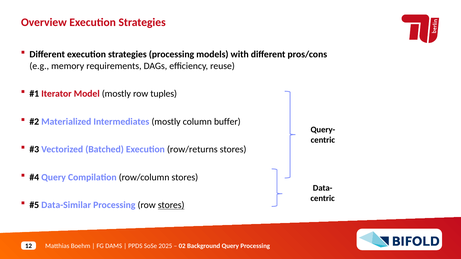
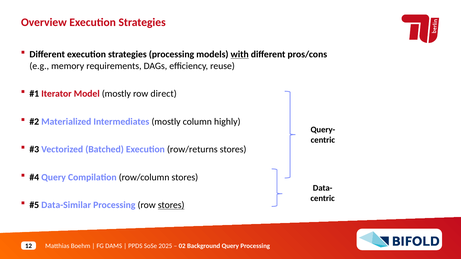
with underline: none -> present (240, 54)
tuples: tuples -> direct (164, 94)
buffer: buffer -> highly (227, 122)
